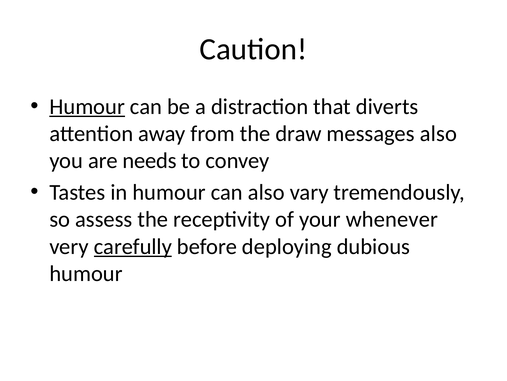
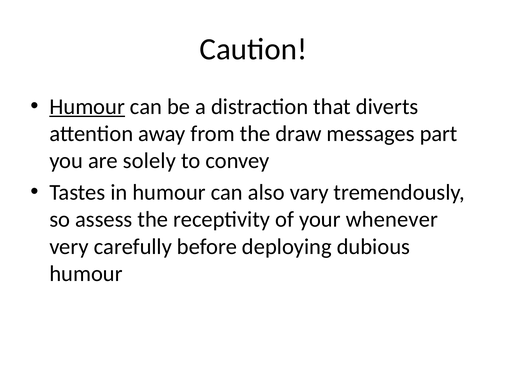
messages also: also -> part (438, 133)
needs: needs -> solely (149, 160)
carefully underline: present -> none (133, 246)
